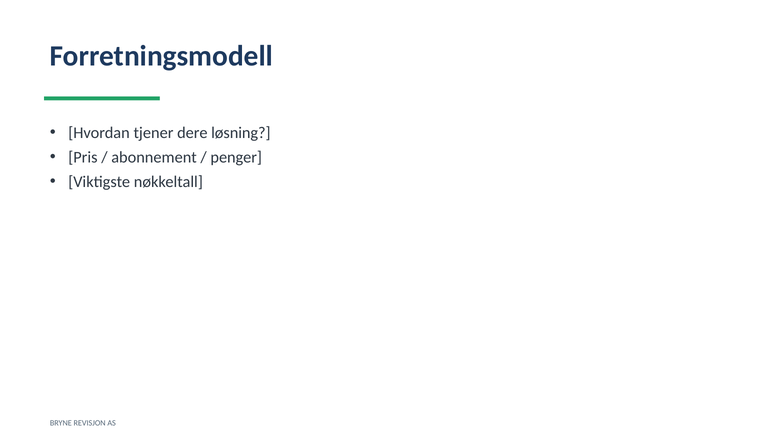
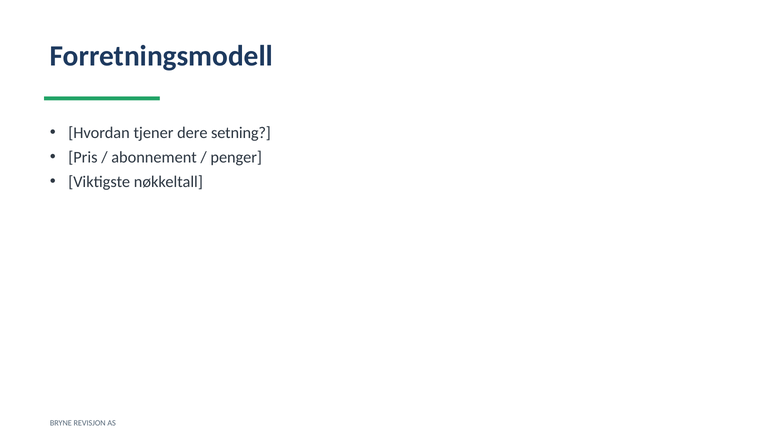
løsning: løsning -> setning (241, 133)
